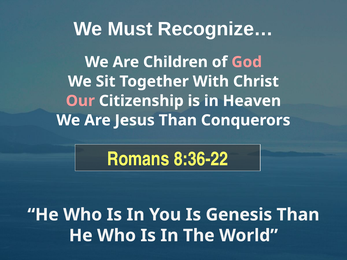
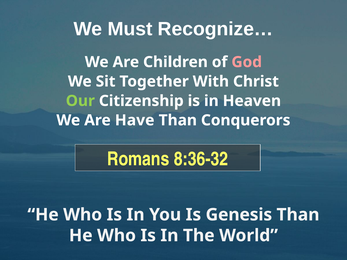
Our colour: pink -> light green (80, 101)
Jesus: Jesus -> Have (135, 120)
8:36-22: 8:36-22 -> 8:36-32 (201, 159)
